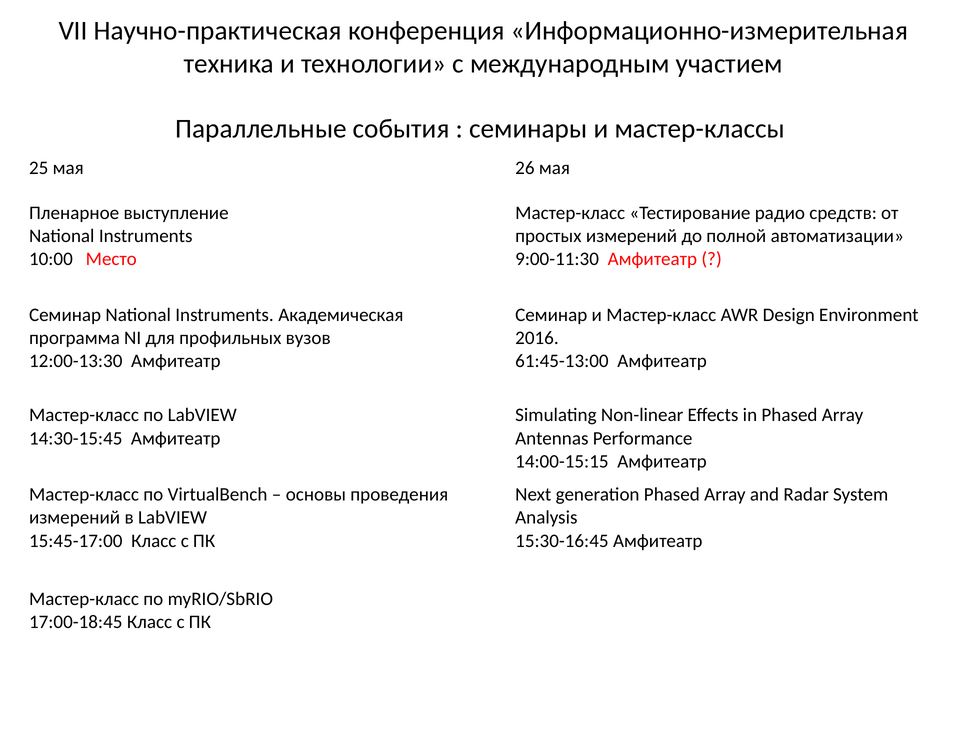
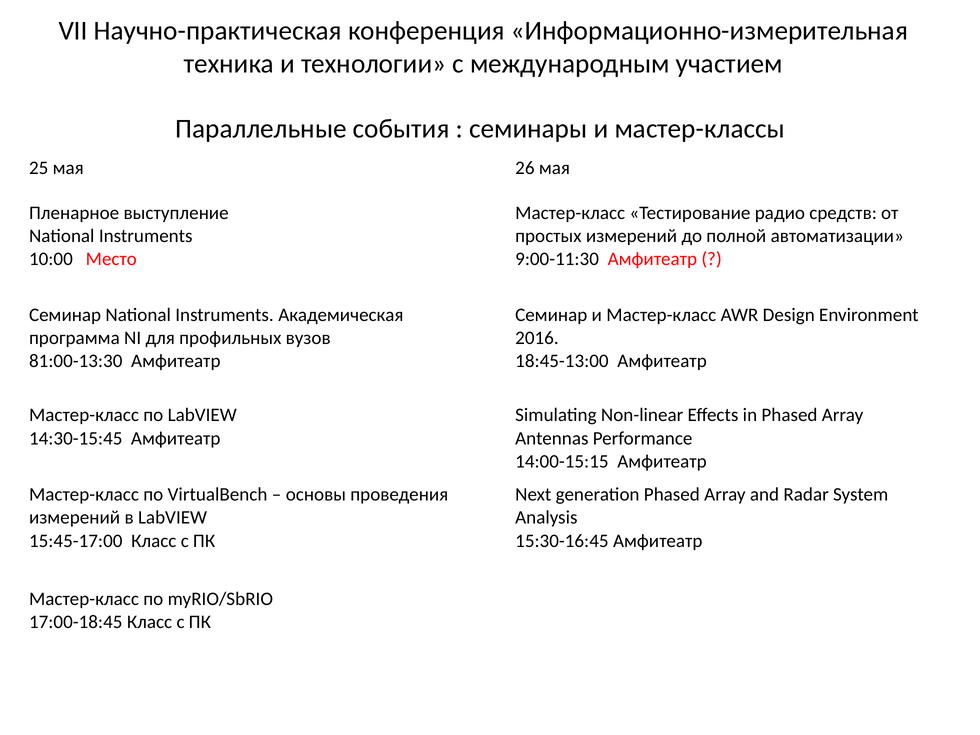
12:00-13:30: 12:00-13:30 -> 81:00-13:30 (76, 361)
61:45-13:00: 61:45-13:00 -> 18:45-13:00 (562, 361)
